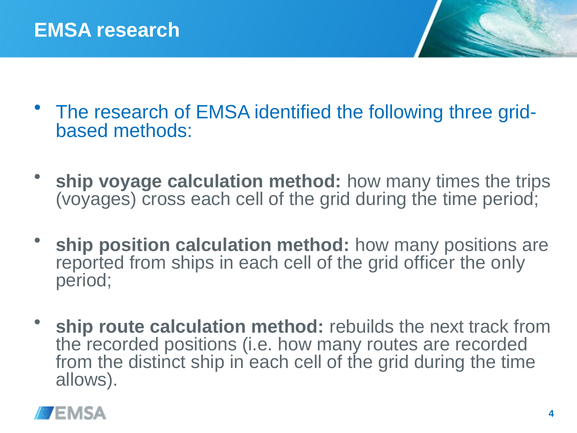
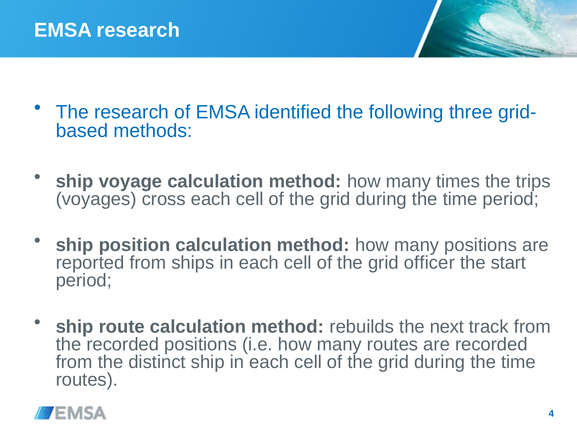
only: only -> start (508, 263)
allows: allows -> routes (87, 380)
